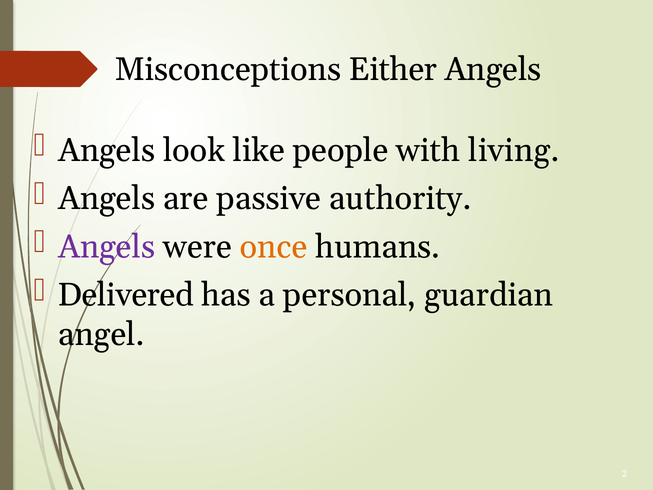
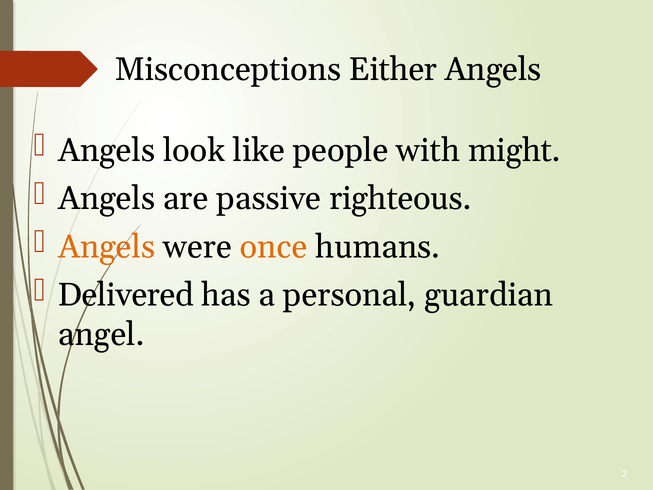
living: living -> might (514, 150)
authority: authority -> righteous (400, 199)
Angels colour: purple -> orange (107, 247)
